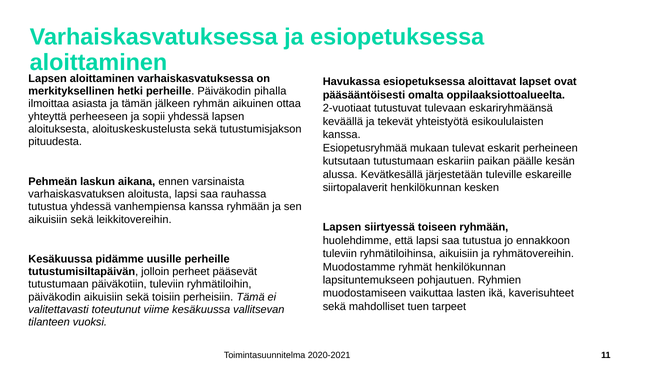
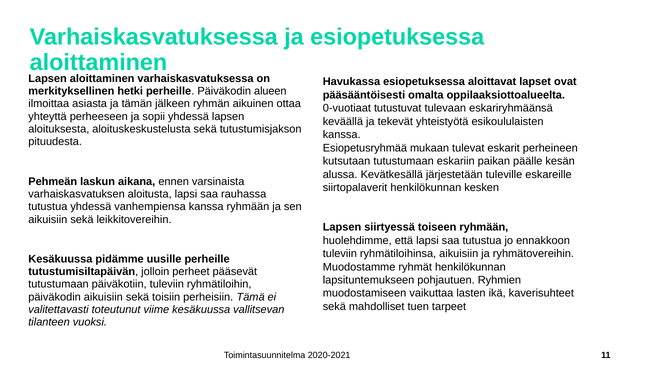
pihalla: pihalla -> alueen (270, 91)
2-vuotiaat: 2-vuotiaat -> 0-vuotiaat (347, 108)
